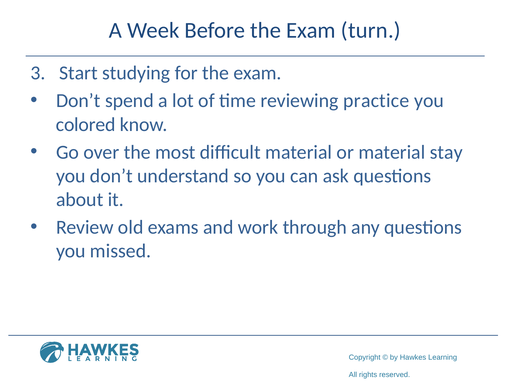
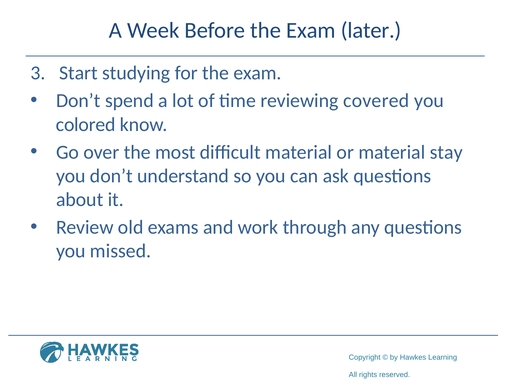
turn: turn -> later (371, 30)
practice: practice -> covered (376, 101)
